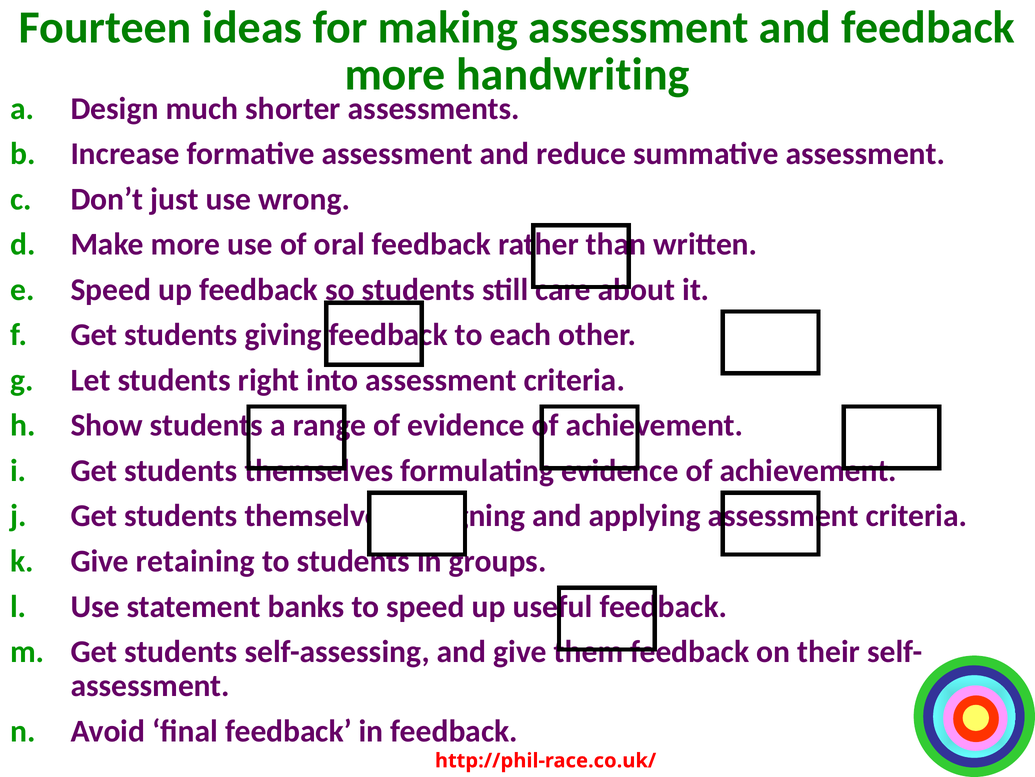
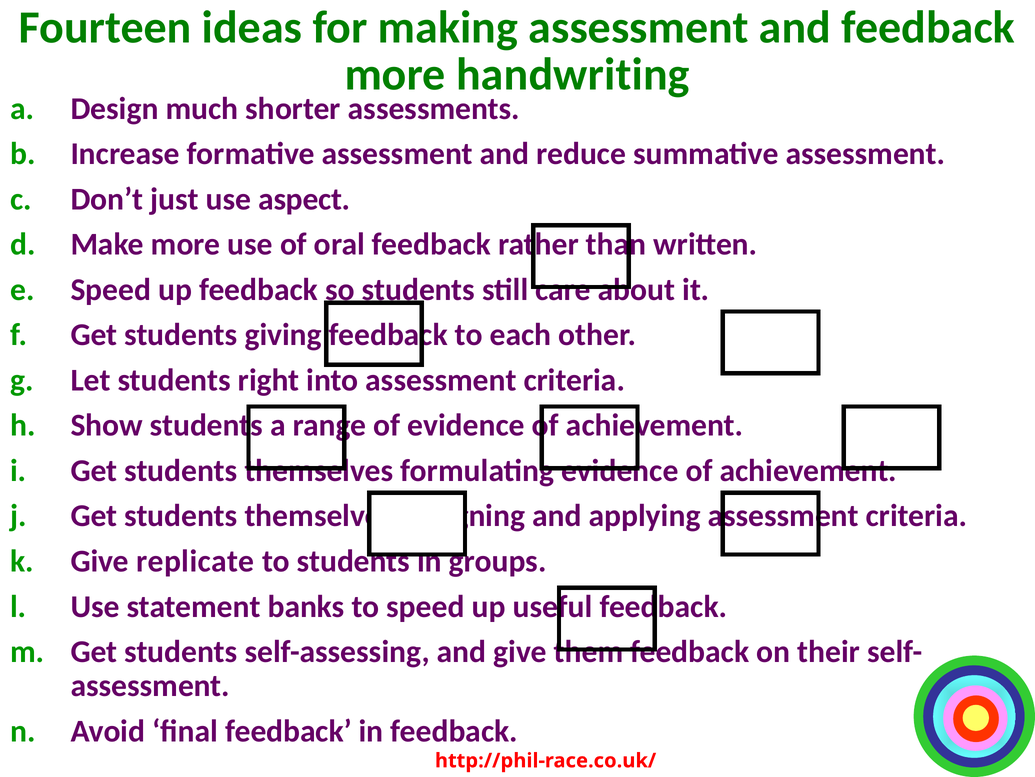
wrong: wrong -> aspect (304, 199)
retaining: retaining -> replicate (195, 561)
